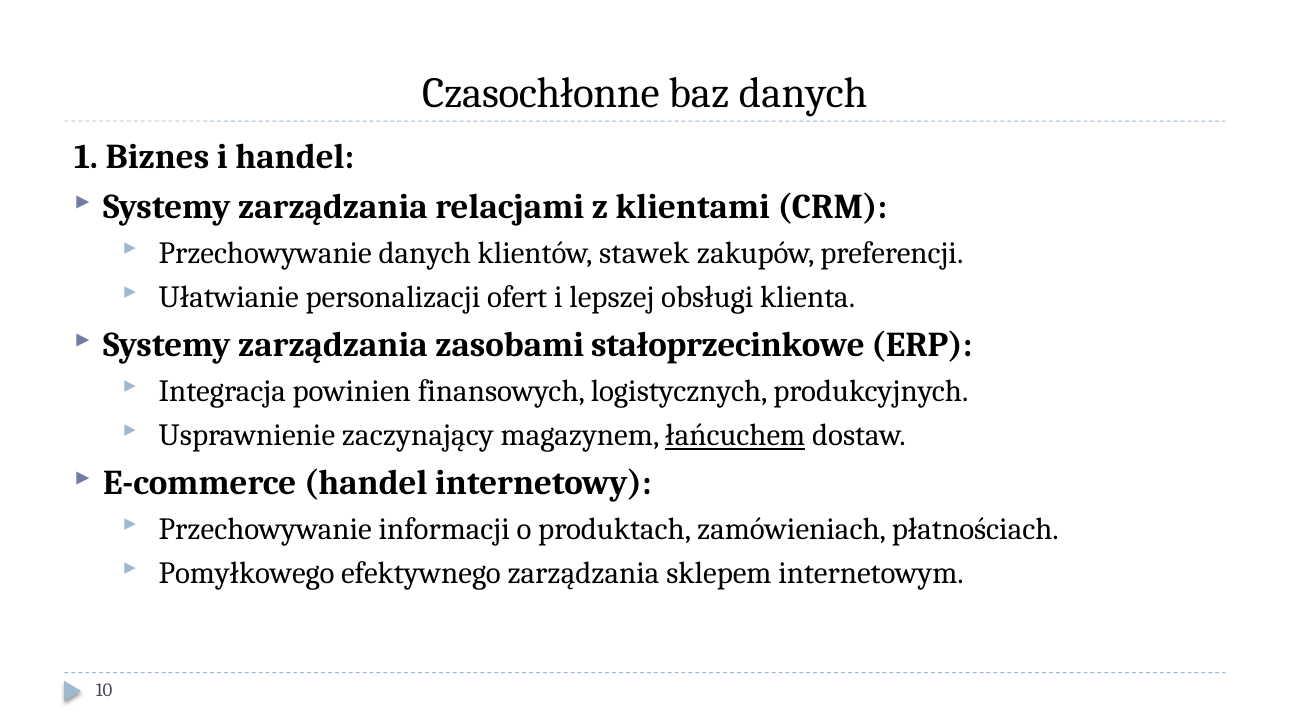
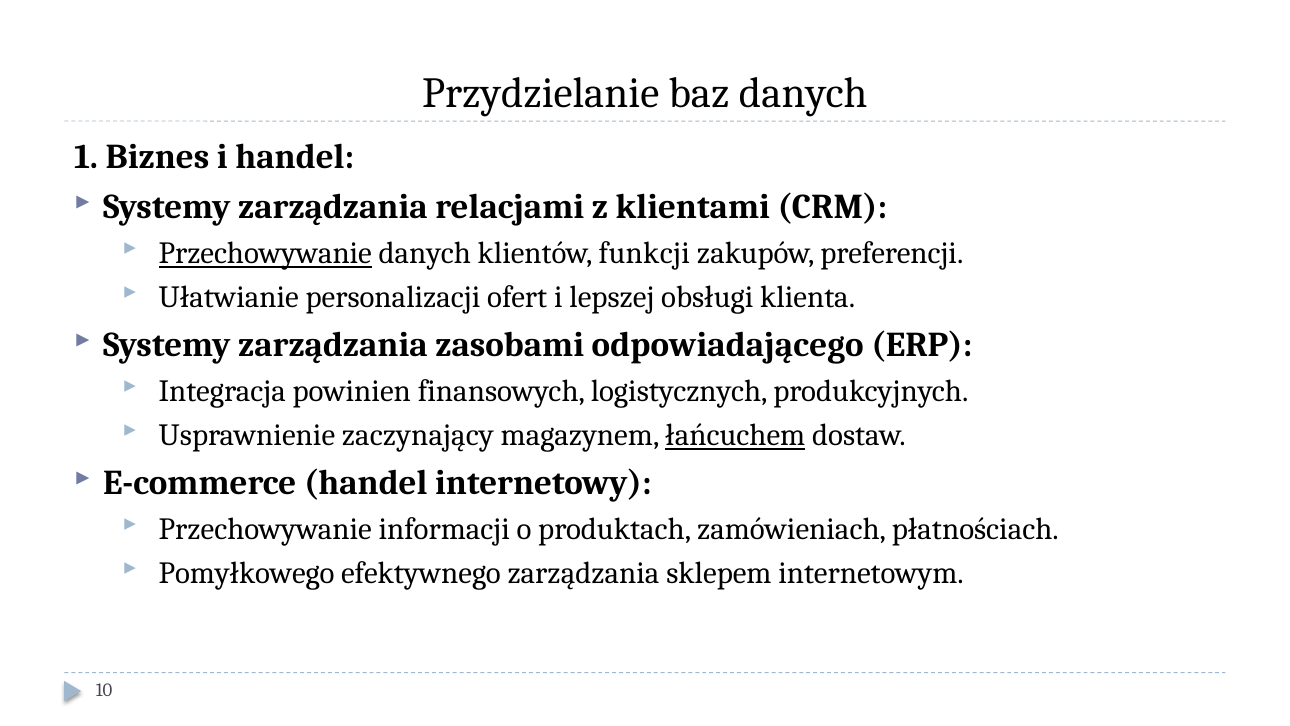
Czasochłonne: Czasochłonne -> Przydzielanie (541, 93)
Przechowywanie underline: none -> present (265, 253)
stawek: stawek -> funkcji (644, 253)
stałoprzecinkowe: stałoprzecinkowe -> odpowiadającego (728, 345)
